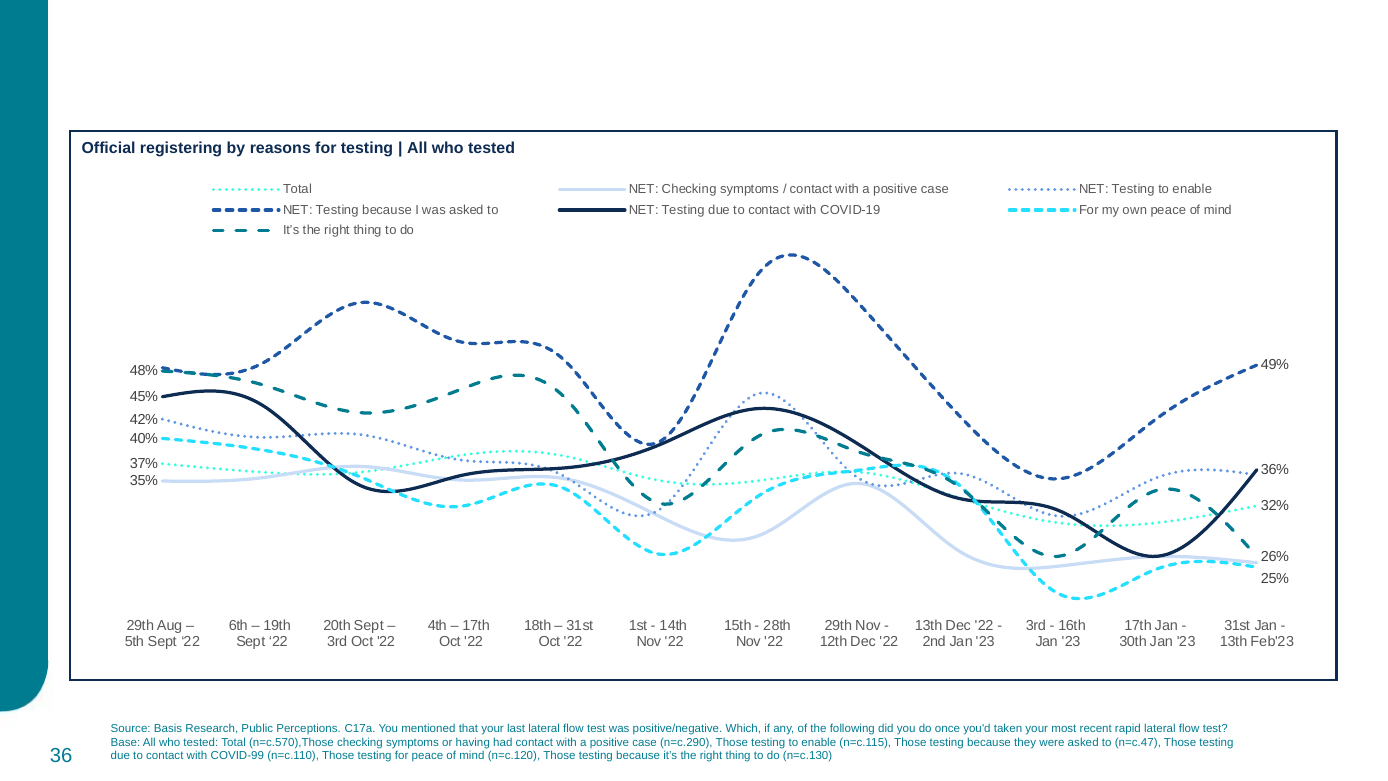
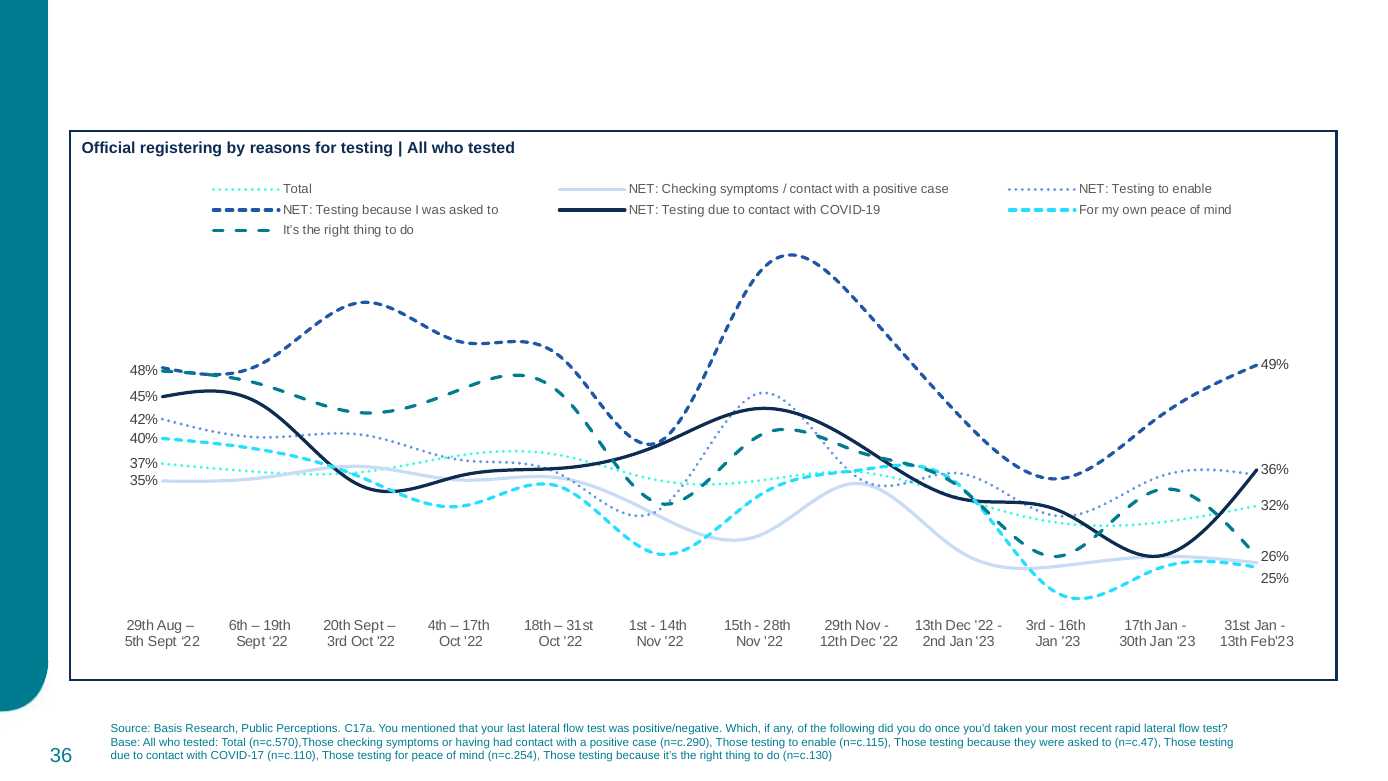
COVID-99: COVID-99 -> COVID-17 (237, 756)
n=c.120: n=c.120 -> n=c.254 (514, 756)
